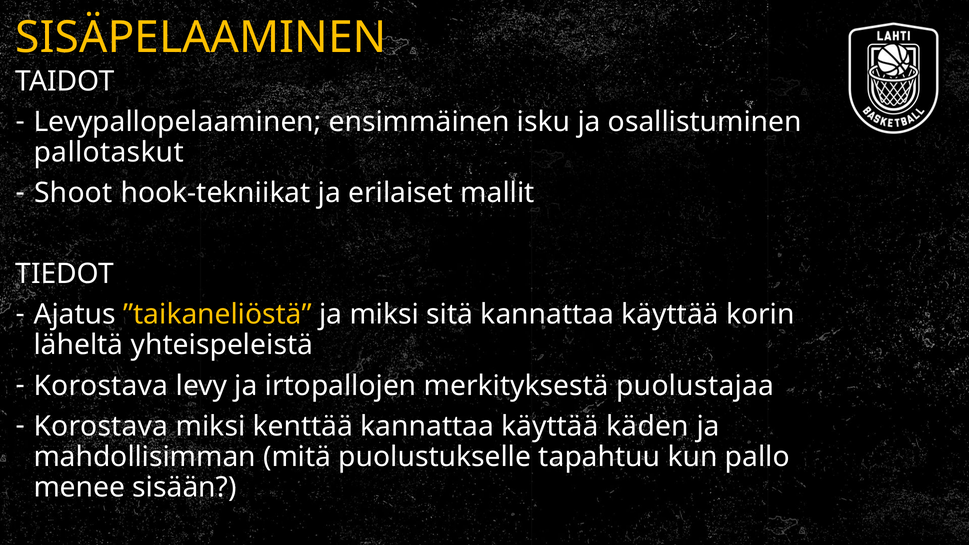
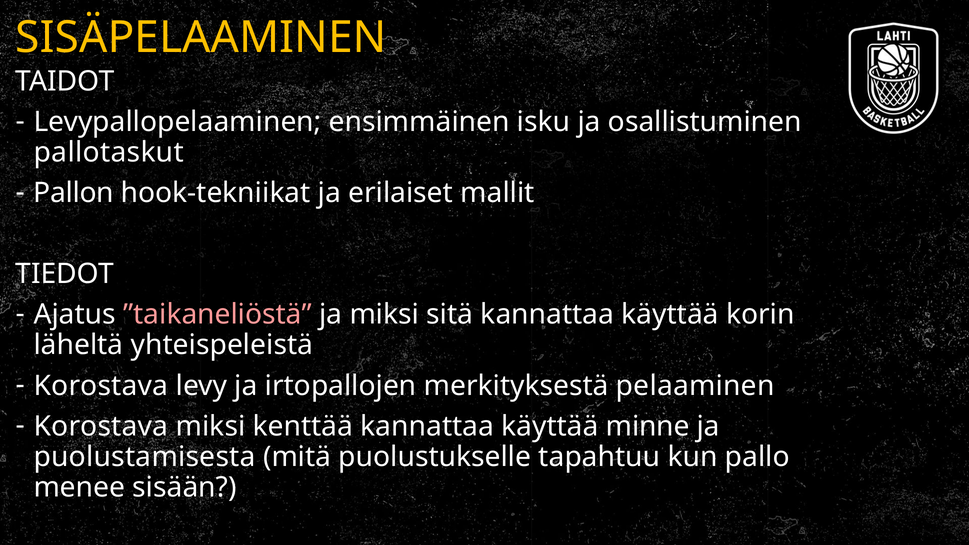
Shoot: Shoot -> Pallon (74, 193)
”taikaneliöstä colour: yellow -> pink (218, 315)
puolustajaa: puolustajaa -> pelaaminen (695, 386)
käden: käden -> minne (648, 426)
mahdollisimman: mahdollisimman -> puolustamisesta (145, 457)
